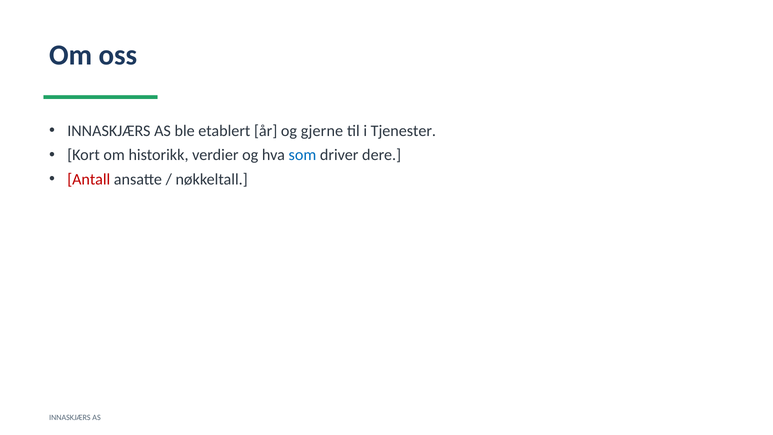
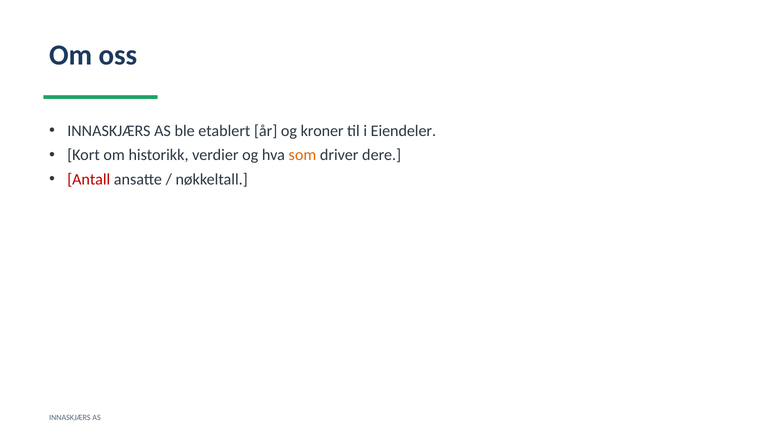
gjerne: gjerne -> kroner (322, 131)
Tjenester: Tjenester -> Eiendeler (403, 131)
som colour: blue -> orange (302, 155)
